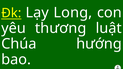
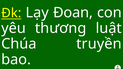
Long: Long -> Đoan (73, 13)
hướng: hướng -> truyền (99, 44)
